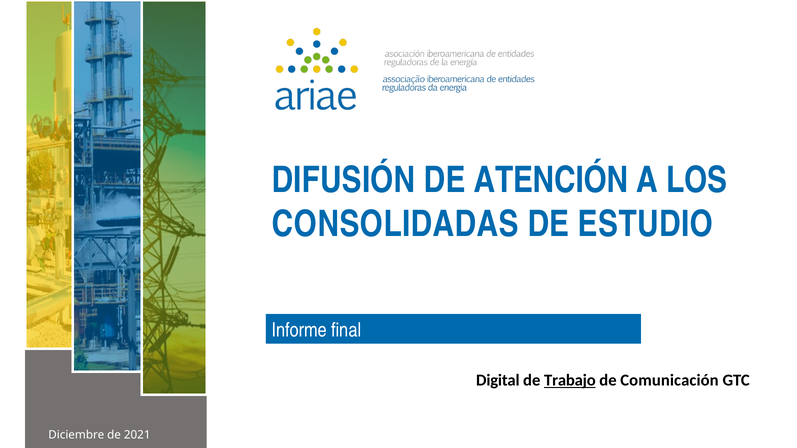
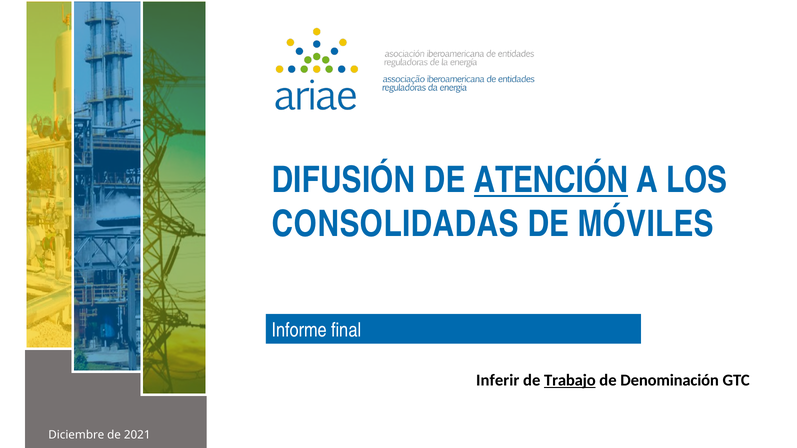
ATENCIÓN underline: none -> present (551, 181)
ESTUDIO: ESTUDIO -> MÓVILES (646, 224)
Digital: Digital -> Inferir (498, 381)
Comunicación: Comunicación -> Denominación (670, 381)
